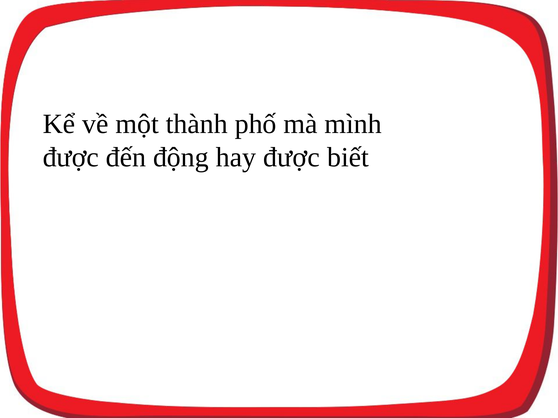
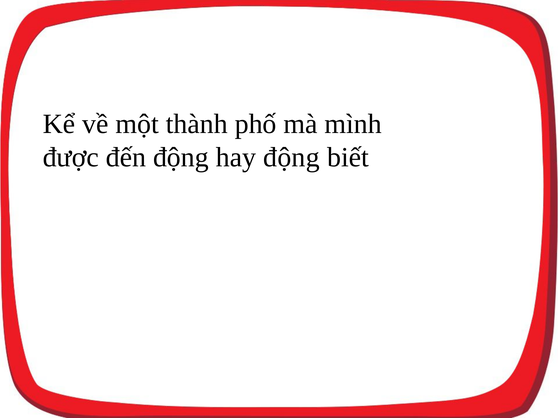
hay được: được -> động (292, 157)
